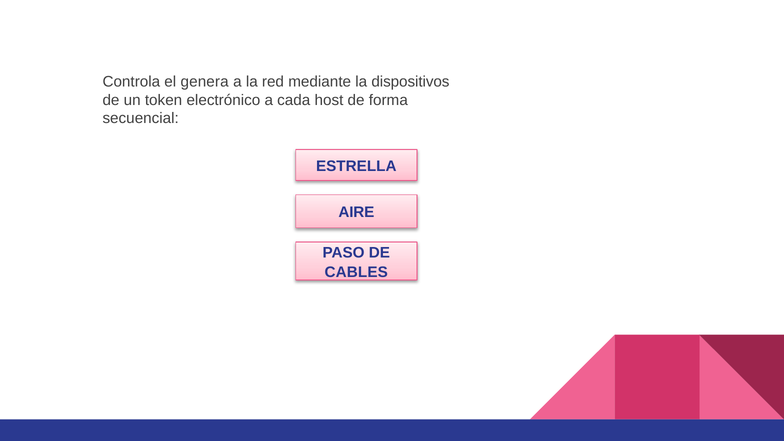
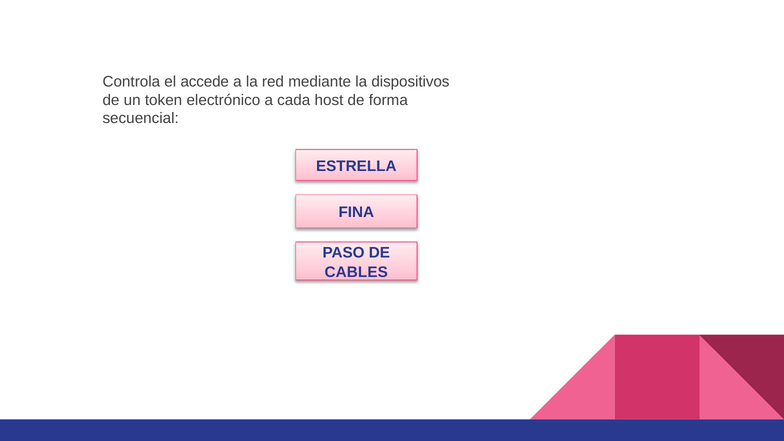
genera: genera -> accede (205, 82)
AIRE: AIRE -> FINA (356, 212)
